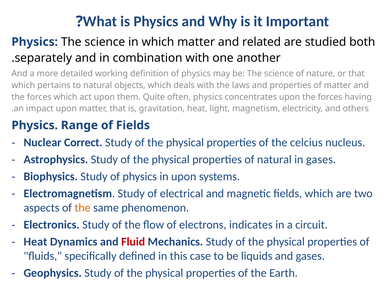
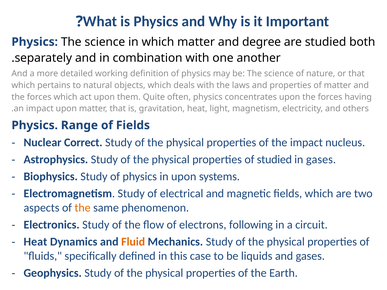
related: related -> degree (262, 42)
the celcius: celcius -> impact (306, 143)
of natural: natural -> studied (274, 160)
indicates: indicates -> following (251, 225)
Fluid colour: red -> orange (133, 242)
